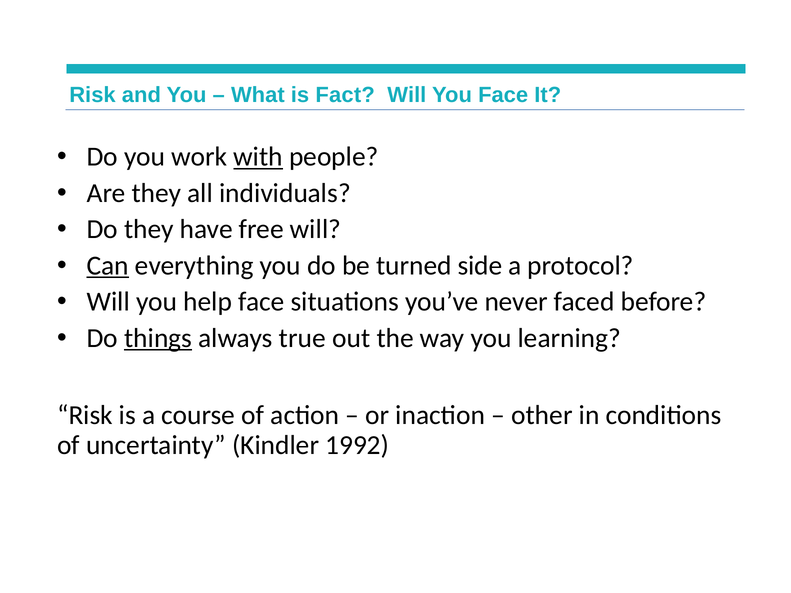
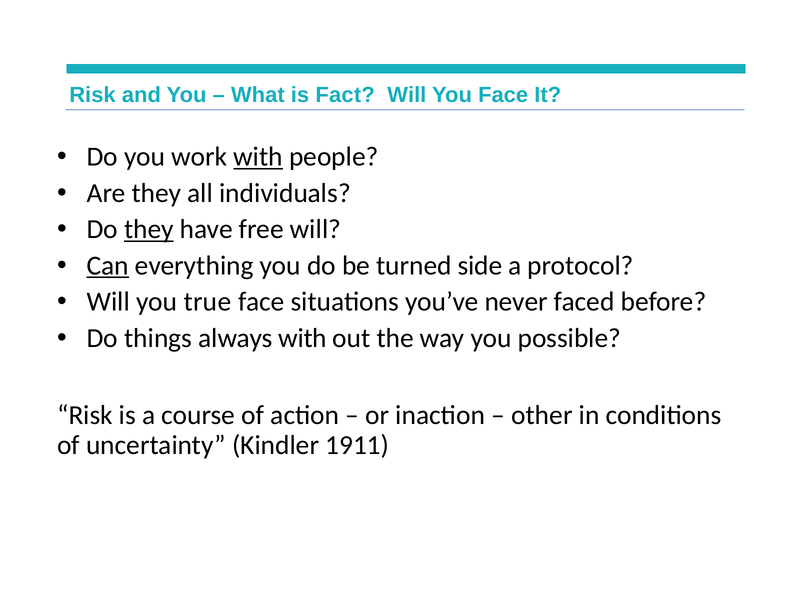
they underline: none -> present (149, 229)
help: help -> true (207, 302)
things underline: present -> none (158, 338)
always true: true -> with (303, 338)
learning: learning -> possible (569, 338)
1992: 1992 -> 1911 (357, 445)
